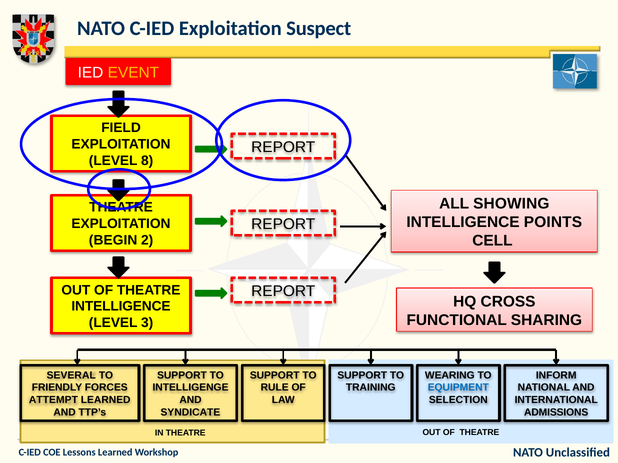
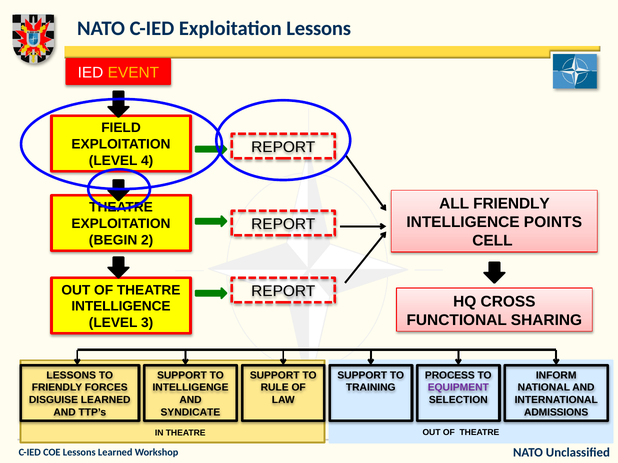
Exploitation Suspect: Suspect -> Lessons (319, 29)
8: 8 -> 4 (147, 161)
ALL SHOWING: SHOWING -> FRIENDLY (511, 204)
SEVERAL: SEVERAL -> LESSONS (71, 376)
WEARING: WEARING -> PROCESS (450, 376)
EQUIPMENT colour: blue -> purple (458, 388)
ATTEMPT: ATTEMPT -> DISGUISE (53, 400)
